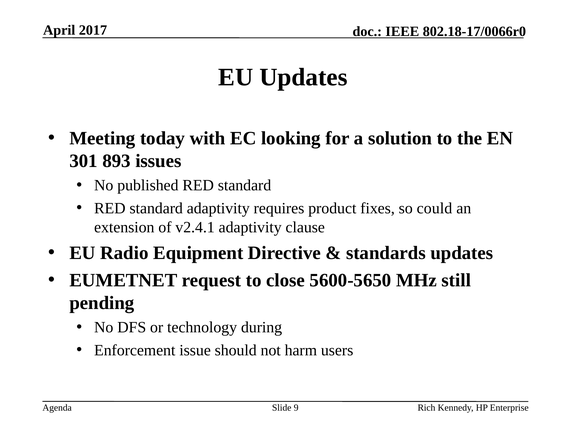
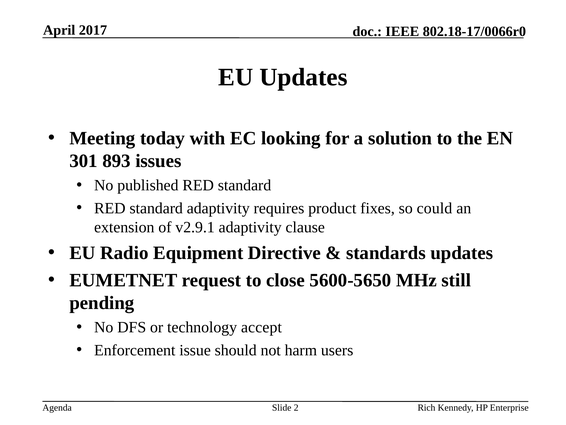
v2.4.1: v2.4.1 -> v2.9.1 (195, 227)
during: during -> accept (261, 327)
9: 9 -> 2 (296, 407)
